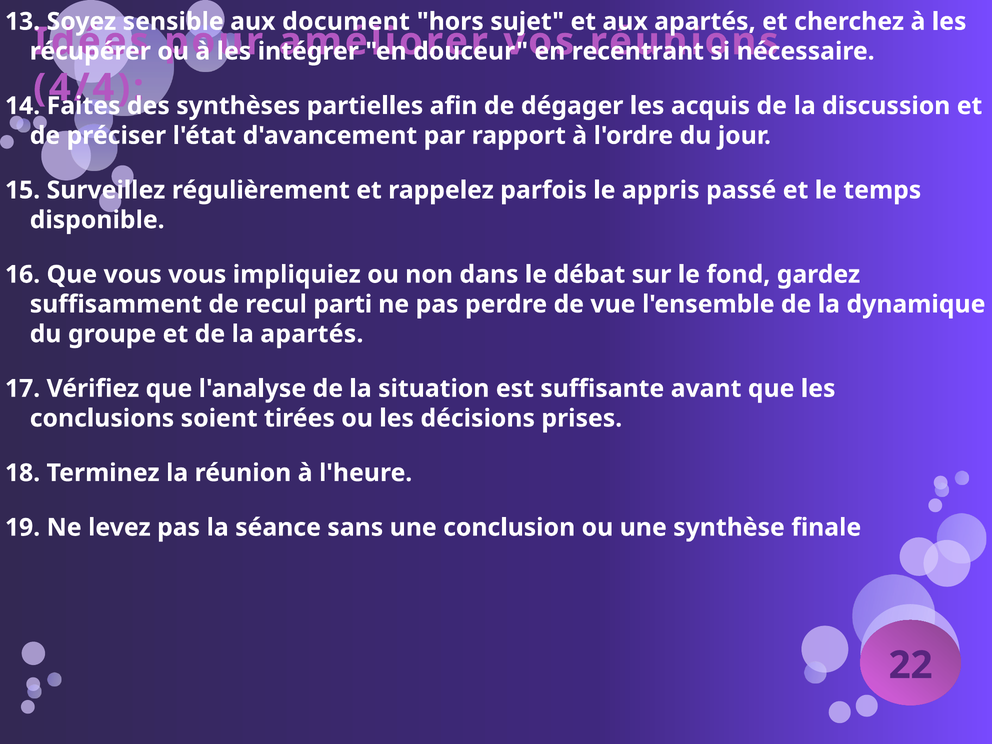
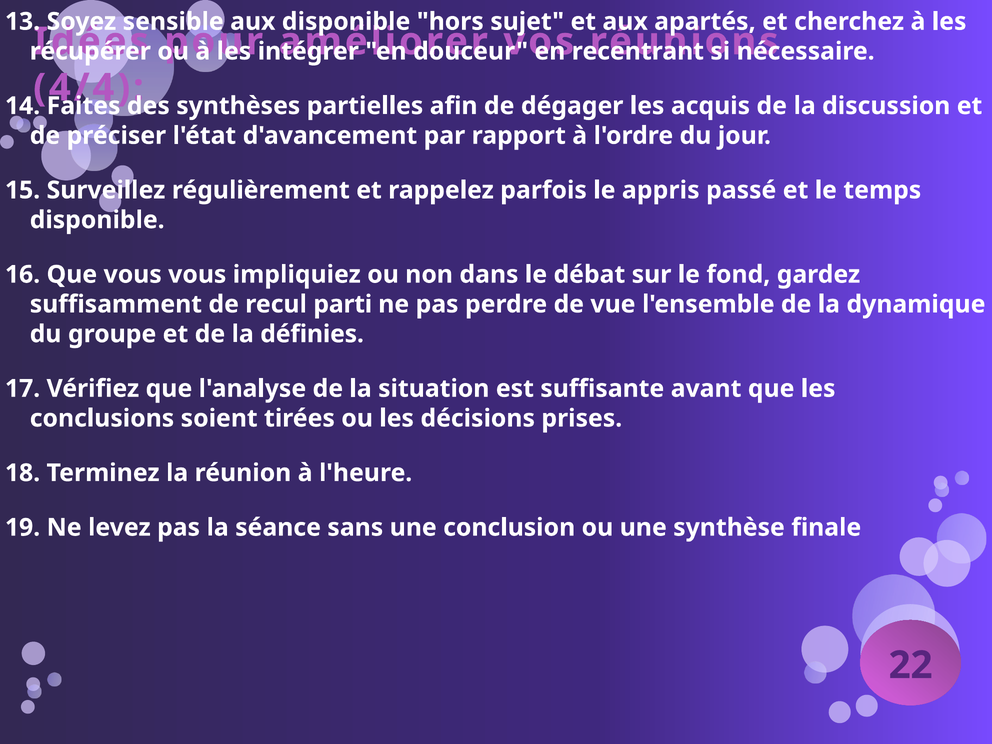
aux document: document -> disponible (346, 22)
la apartés: apartés -> définies (312, 334)
